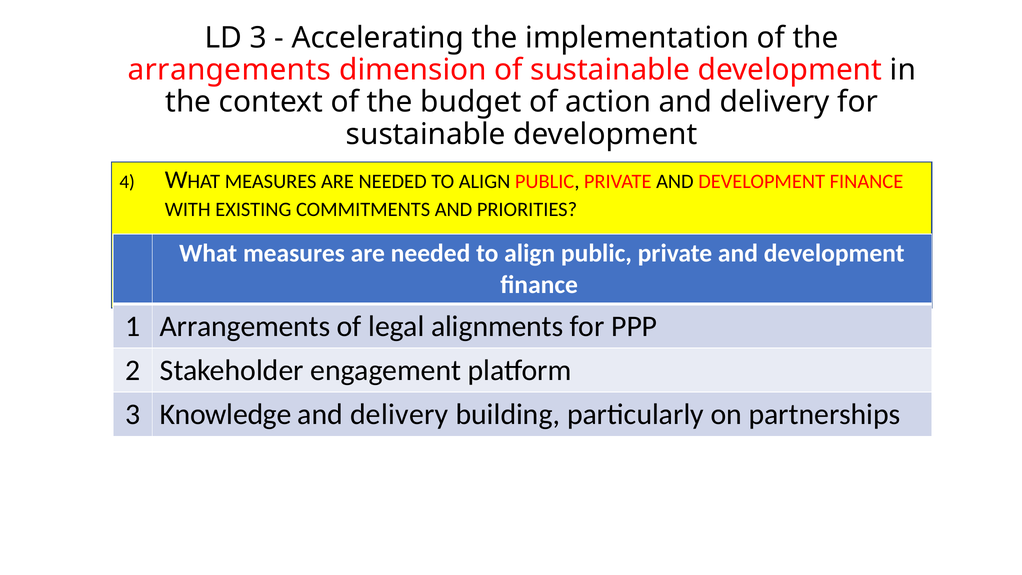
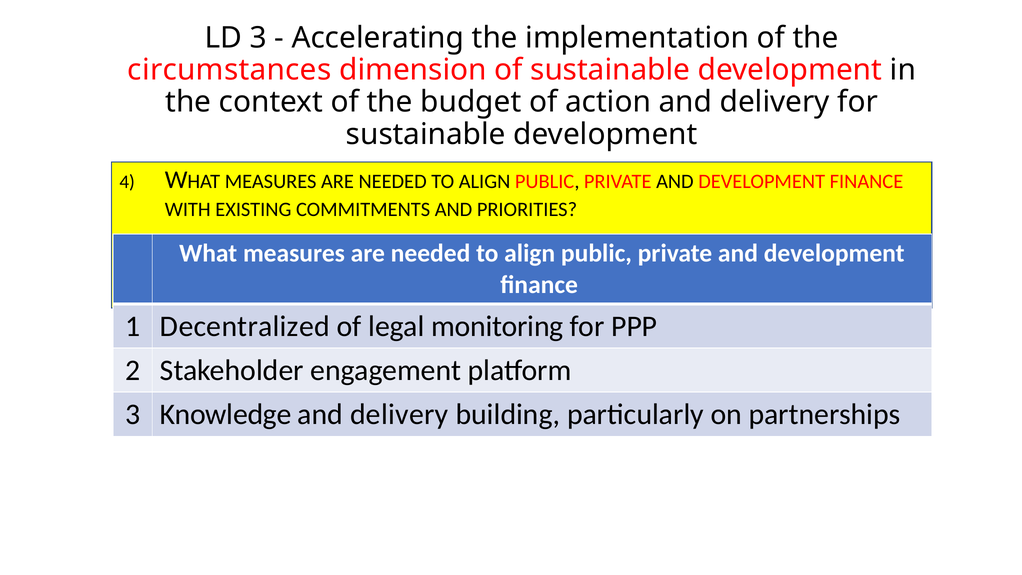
arrangements: arrangements -> circumstances (229, 70)
1 Arrangements: Arrangements -> Decentralized (245, 326)
alignments: alignments -> monitoring (497, 326)
